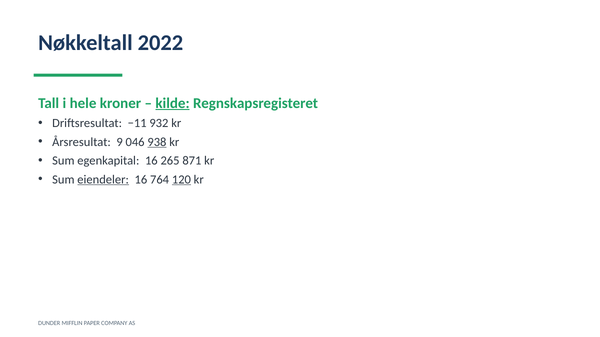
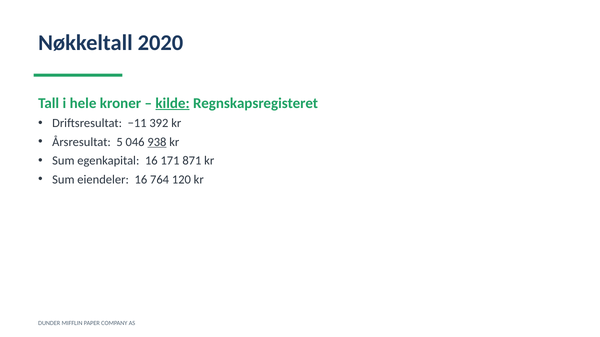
2022: 2022 -> 2020 (160, 43)
932: 932 -> 392 (159, 123)
9: 9 -> 5 (120, 142)
265: 265 -> 171 (170, 161)
eiendeler underline: present -> none (103, 180)
120 underline: present -> none (181, 180)
